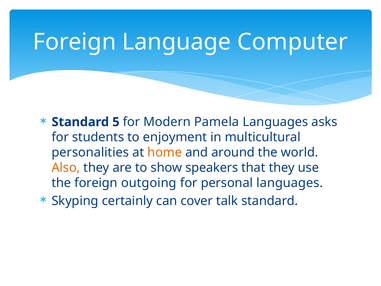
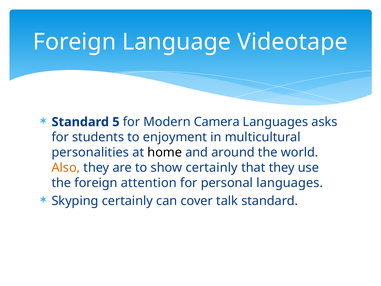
Computer: Computer -> Videotape (292, 42)
Pamela: Pamela -> Camera (217, 122)
home colour: orange -> black (165, 152)
show speakers: speakers -> certainly (212, 168)
outgoing: outgoing -> attention (149, 183)
